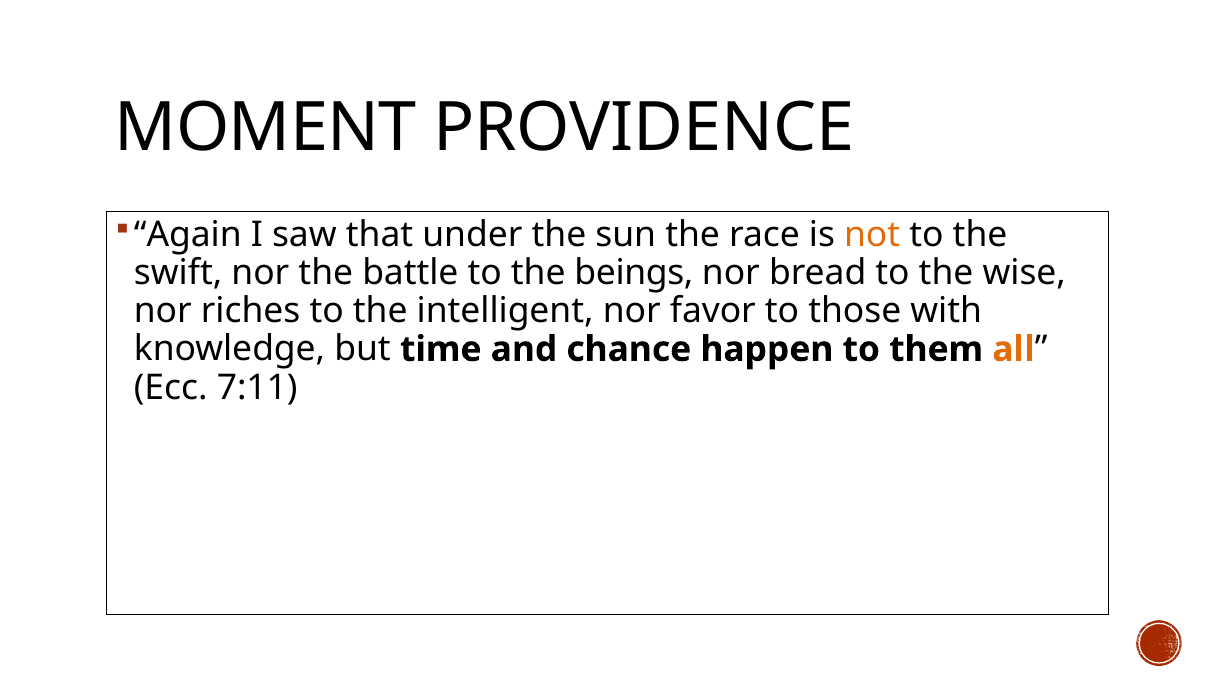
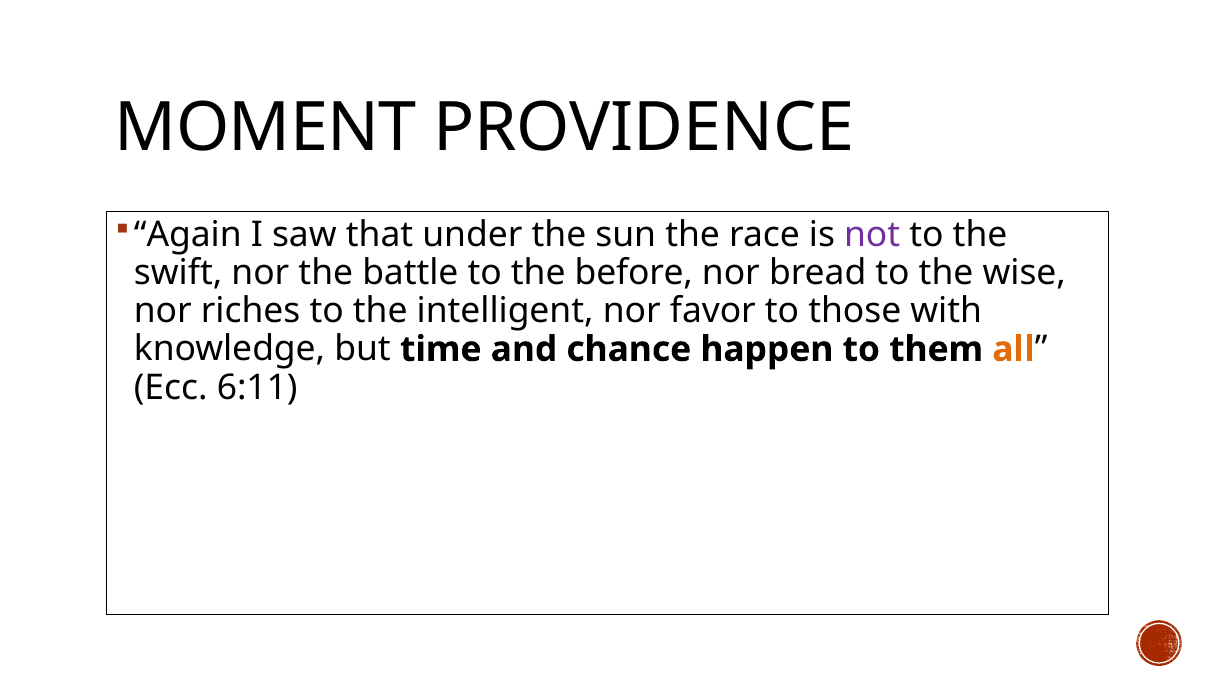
not colour: orange -> purple (872, 235)
beings: beings -> before (634, 273)
7:11: 7:11 -> 6:11 (257, 388)
